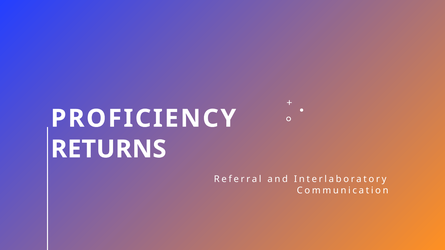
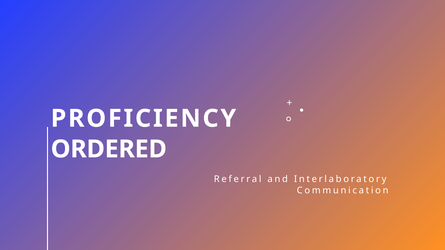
RETURNS: RETURNS -> ORDERED (109, 149)
